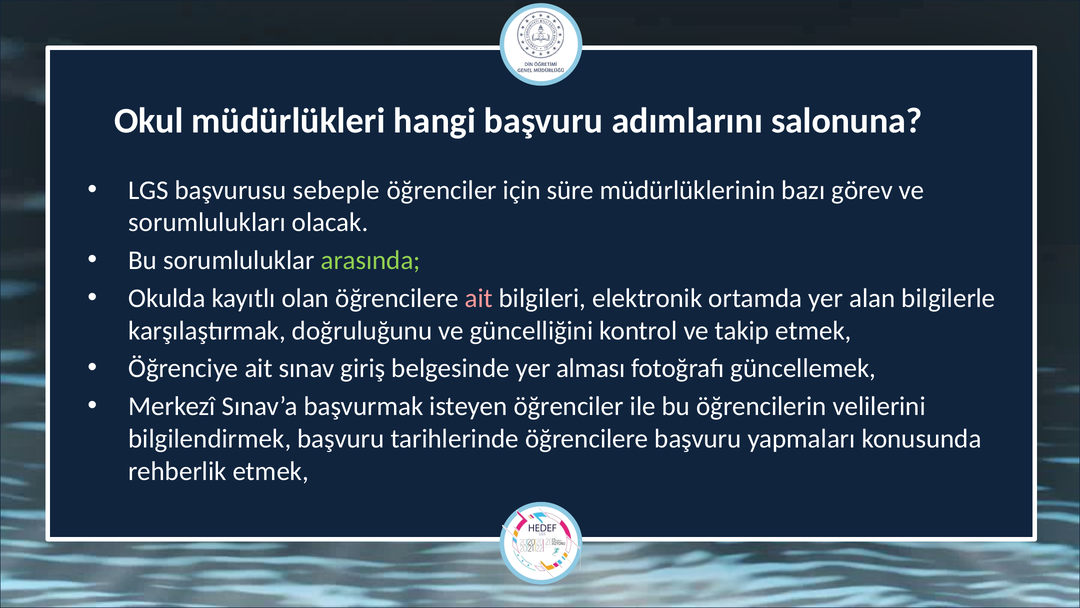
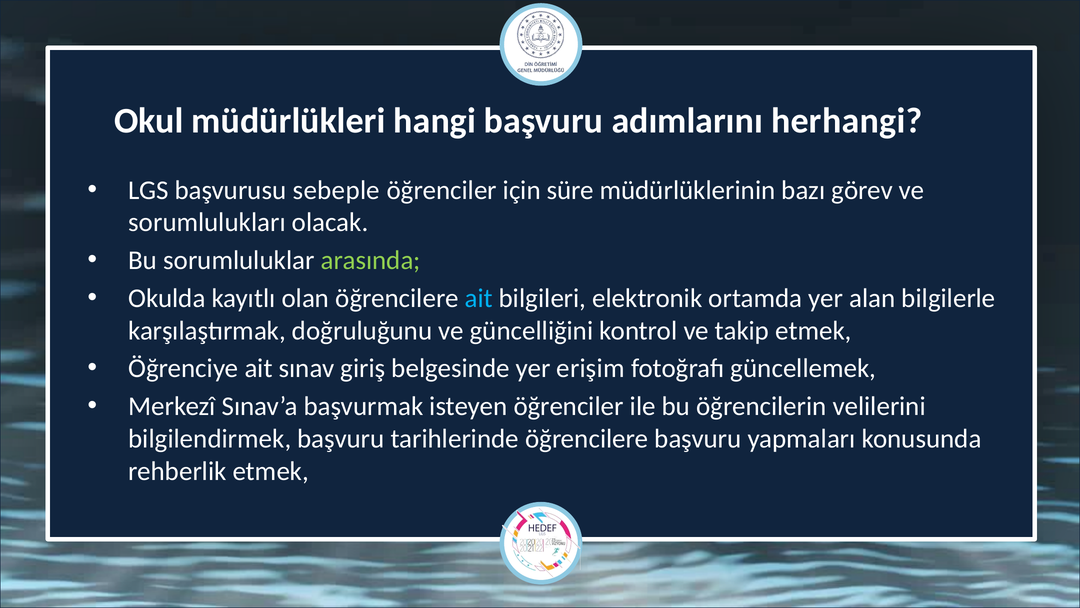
salonuna: salonuna -> herhangi (847, 121)
ait colour: pink -> light blue (479, 298)
alması: alması -> erişim (591, 368)
